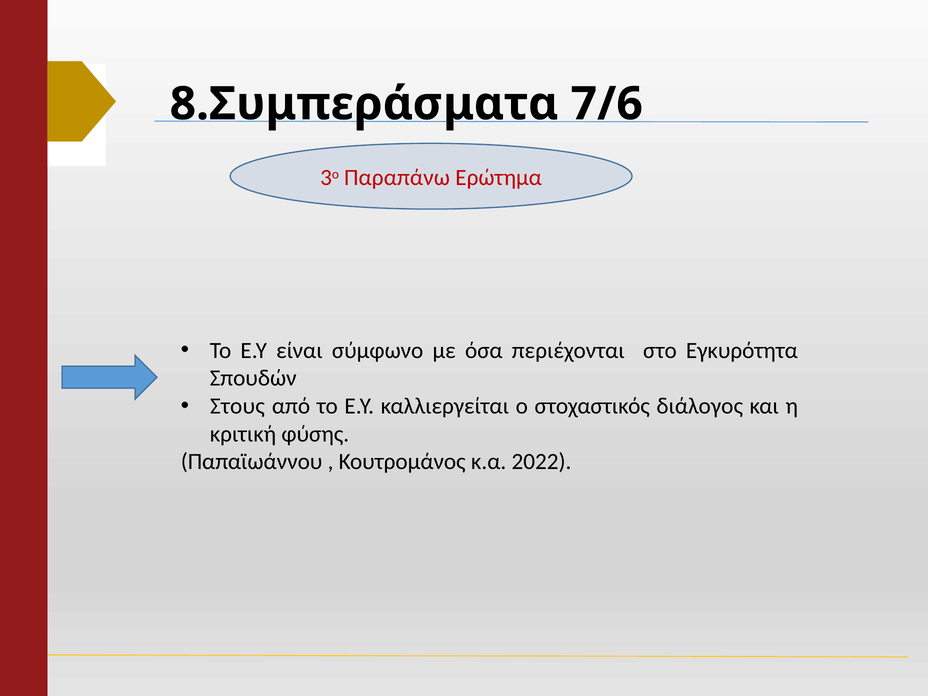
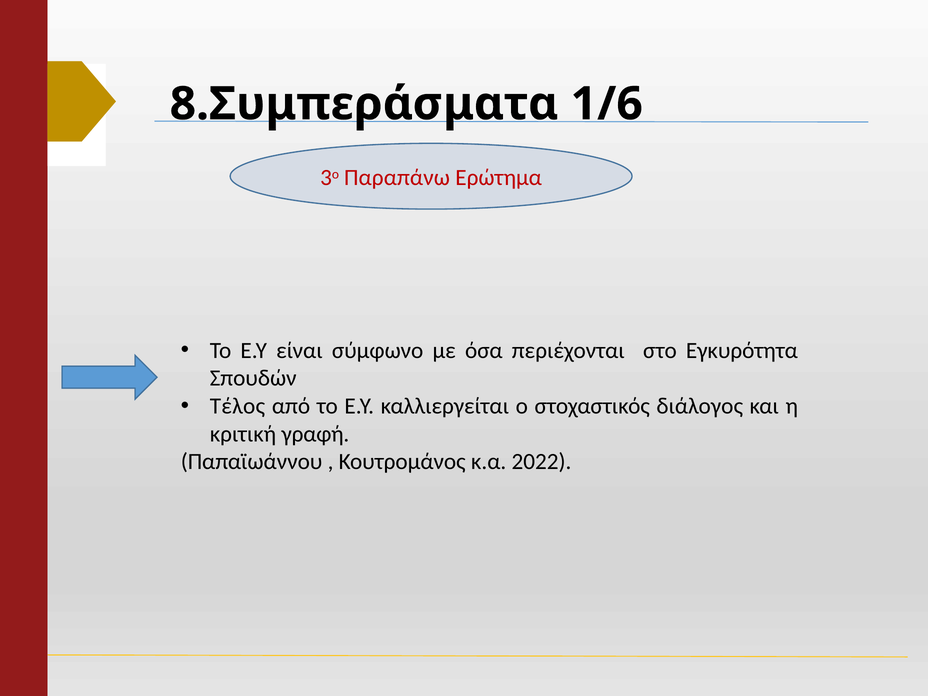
7/6: 7/6 -> 1/6 (607, 104)
Στους: Στους -> Τέλος (237, 406)
φύσης: φύσης -> γραφή (315, 434)
